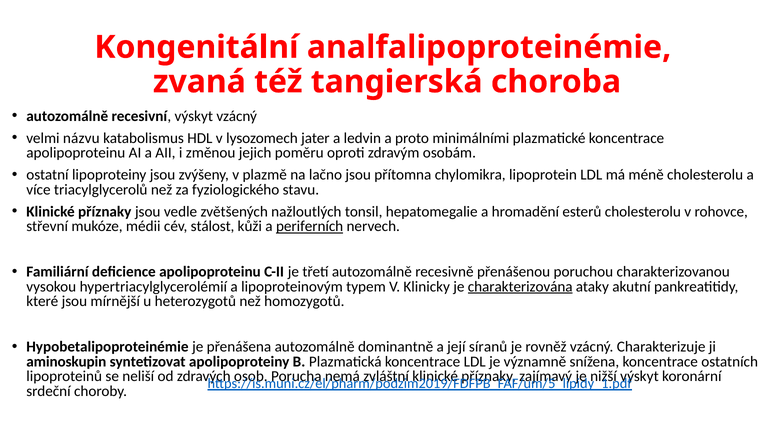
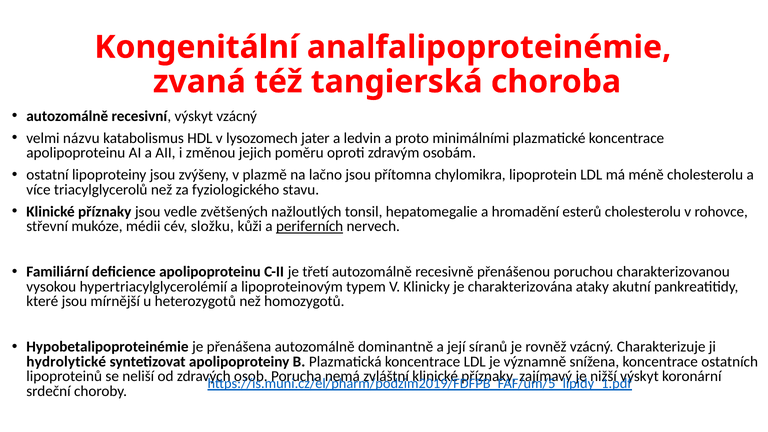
stálost: stálost -> složku (212, 226)
charakterizována underline: present -> none (520, 287)
aminoskupin: aminoskupin -> hydrolytické (66, 362)
